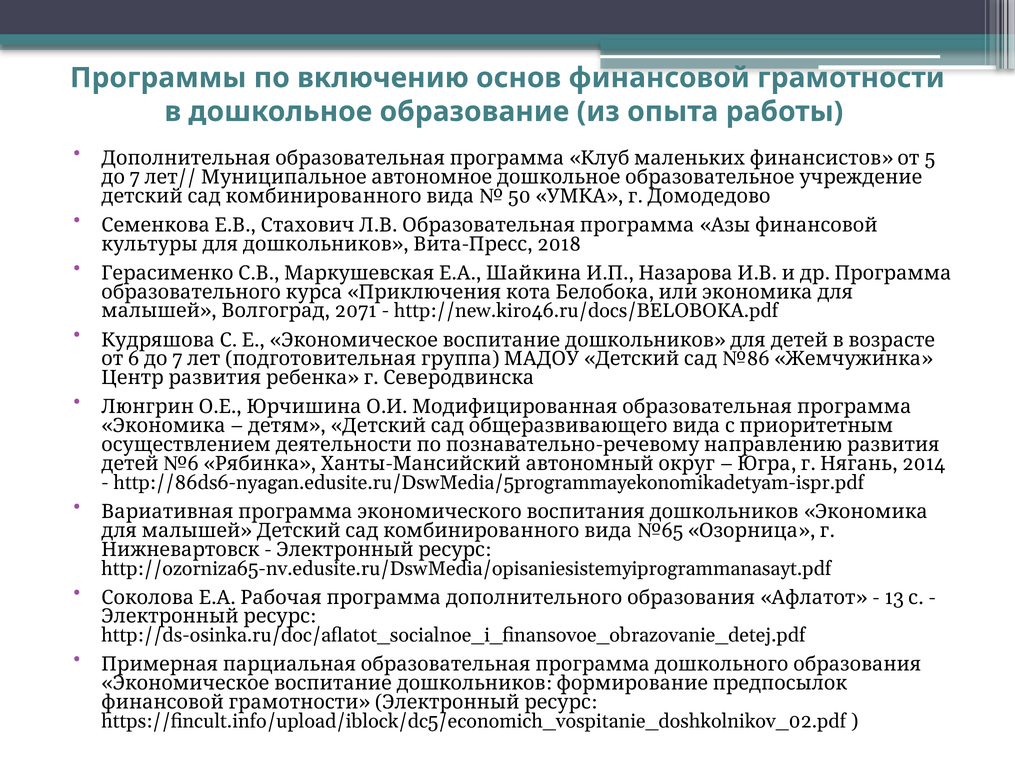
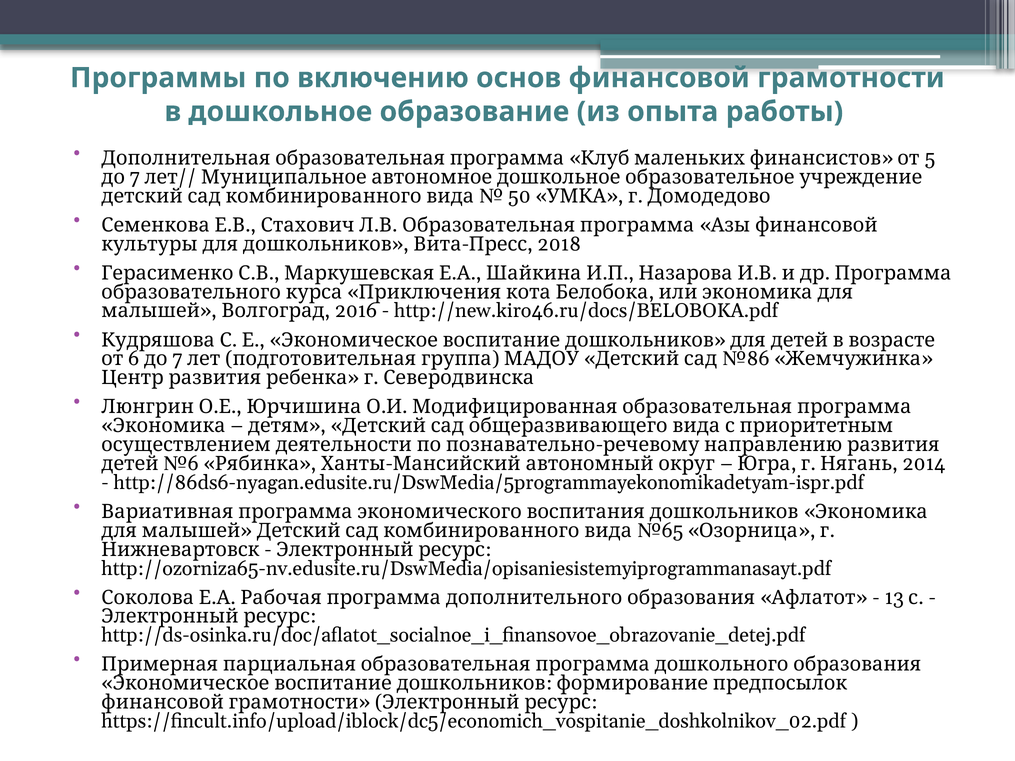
2071: 2071 -> 2016 (356, 311)
